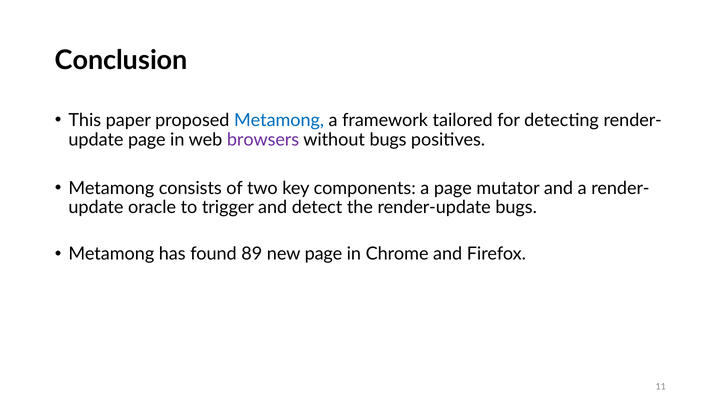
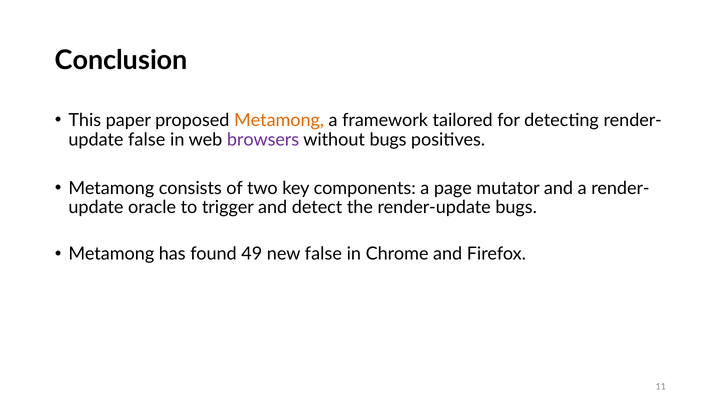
Metamong colour: blue -> orange (279, 120)
page: page -> false (147, 140)
89: 89 -> 49 (252, 254)
new page: page -> false (323, 254)
